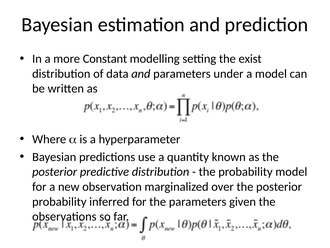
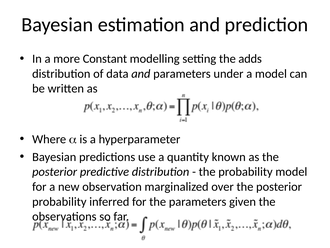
exist: exist -> adds (250, 59)
